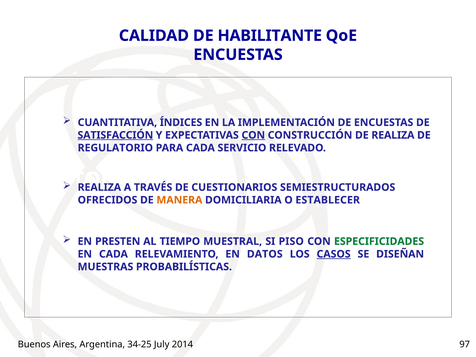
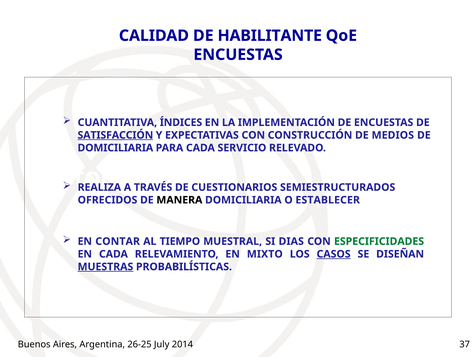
CON underline: present -> none (253, 135)
DE REALIZA: REALIZA -> MEDIOS (393, 135)
REGULATORIO: REGULATORIO -> DOMICILIARIA (115, 148)
MANERA colour: orange -> black (179, 200)
PRESTEN: PRESTEN -> CONTAR (118, 241)
PISO: PISO -> DIAS (291, 241)
DATOS: DATOS -> MIXTO (265, 254)
MUESTRAS underline: none -> present (105, 267)
34-25: 34-25 -> 26-25 (139, 345)
97: 97 -> 37 (465, 345)
